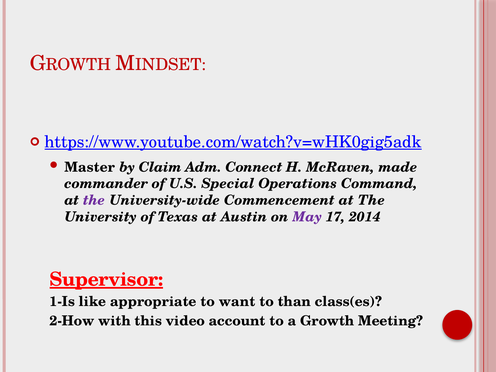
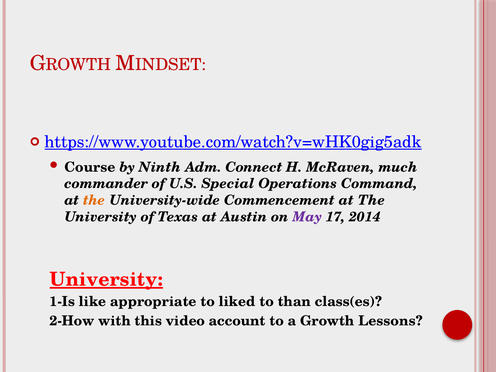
Master: Master -> Course (90, 167)
Claim: Claim -> Ninth (160, 167)
made: made -> much (398, 167)
the colour: purple -> orange (94, 200)
Supervisor: Supervisor -> University (106, 279)
want: want -> liked (237, 302)
Meeting: Meeting -> Lessons (391, 321)
